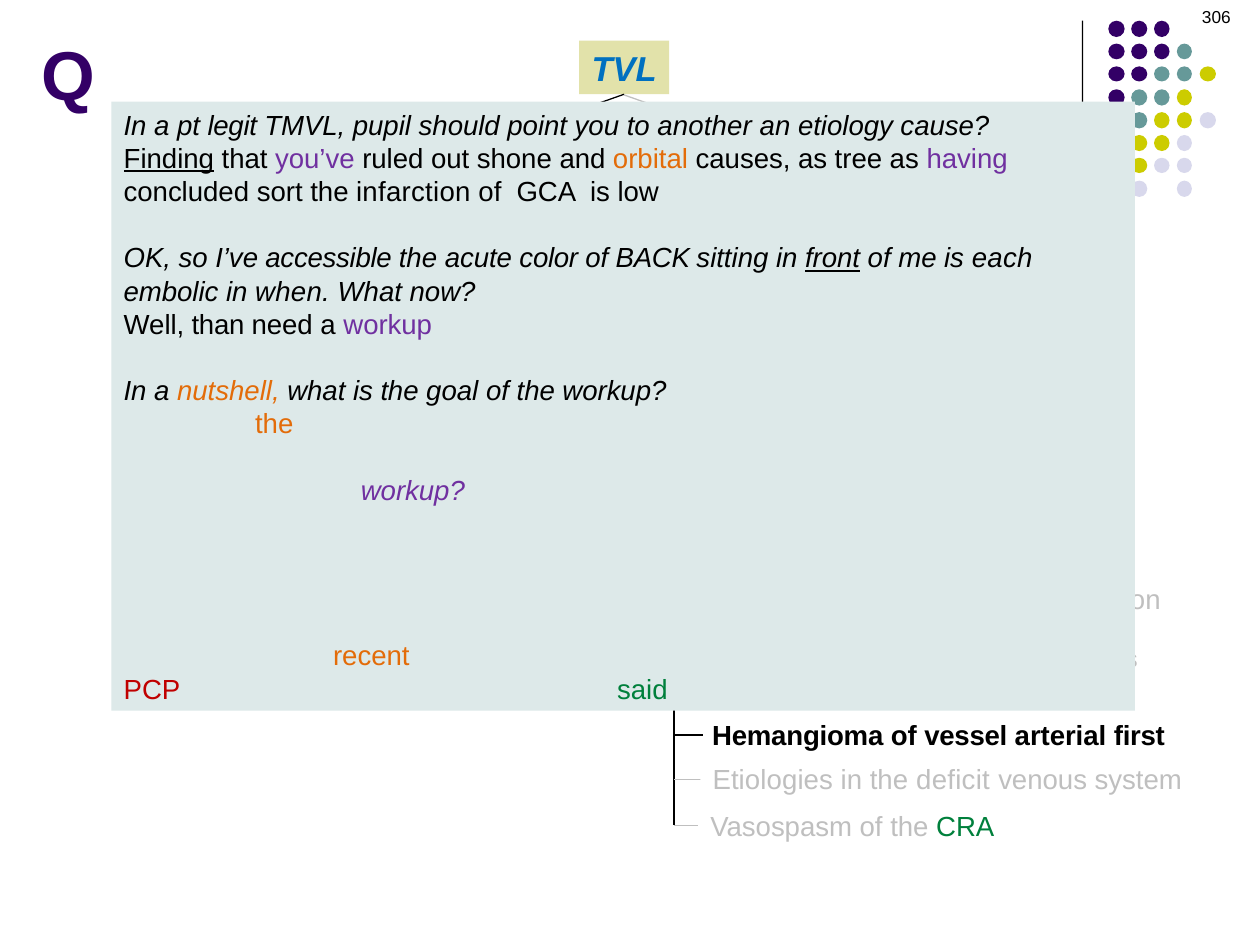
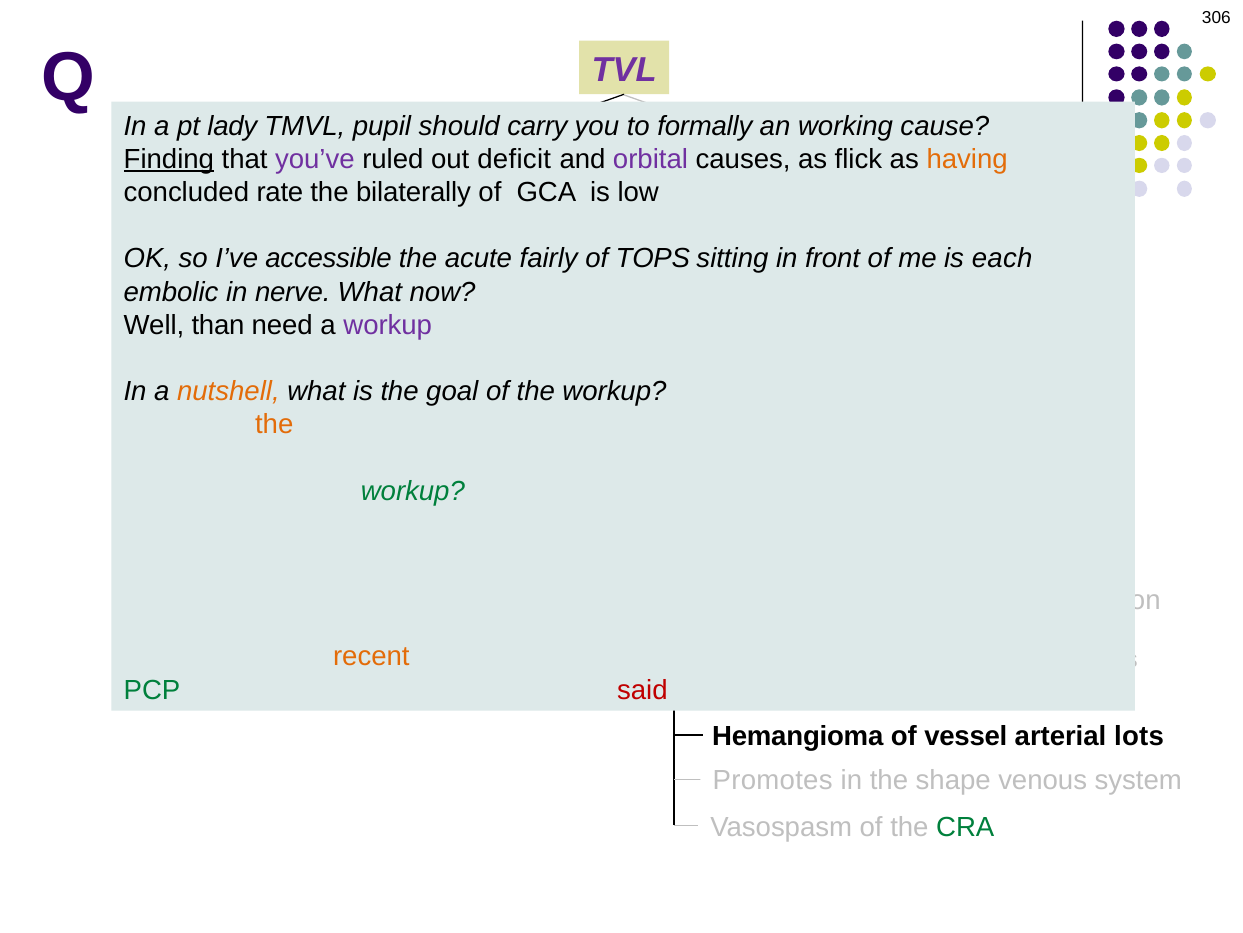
TVL colour: blue -> purple (624, 70)
legit: legit -> lady (232, 126)
point: point -> carry (537, 126)
another: another -> formally (705, 126)
etiology: etiology -> working (846, 126)
shone: shone -> deficit (514, 159)
orbital colour: orange -> purple (651, 159)
tree: tree -> flick (858, 159)
having colour: purple -> orange (967, 159)
sort: sort -> rate (280, 192)
infarction: infarction -> bilaterally (414, 192)
color: color -> fairly (549, 259)
BACK: BACK -> TOPS (653, 259)
front underline: present -> none (833, 259)
in when: when -> nerve (293, 292)
workup colour: purple -> green (413, 491)
PCP colour: red -> green (152, 689)
said colour: green -> red (642, 689)
first: first -> lots (1139, 736)
Etiologies: Etiologies -> Promotes (773, 780)
deficit: deficit -> shape (953, 780)
